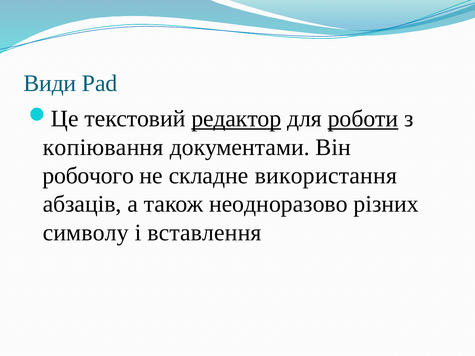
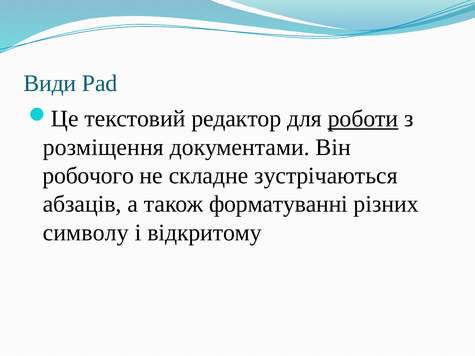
редактор underline: present -> none (236, 119)
копіювання: копіювання -> розміщення (103, 147)
використання: використання -> зустрічаються (326, 176)
неодноразово: неодноразово -> форматуванні (278, 204)
вставлення: вставлення -> відкритому (205, 233)
